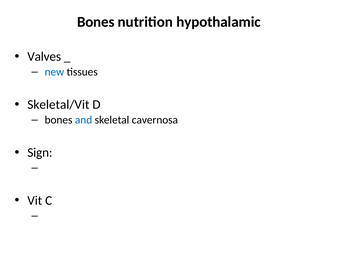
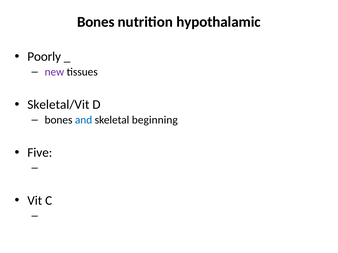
Valves: Valves -> Poorly (44, 57)
new colour: blue -> purple (54, 72)
cavernosa: cavernosa -> beginning (155, 120)
Sign: Sign -> Five (40, 153)
